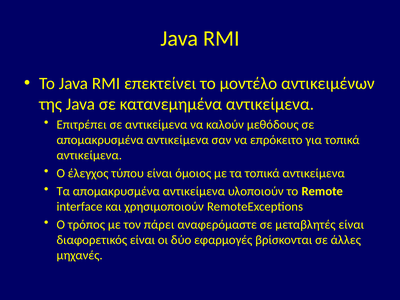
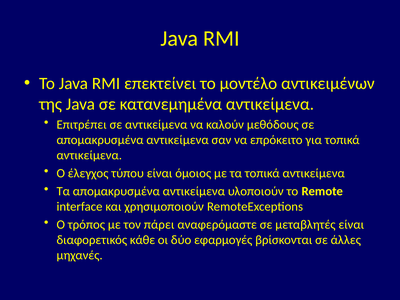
διαφορετικός είναι: είναι -> κάθε (143, 240)
